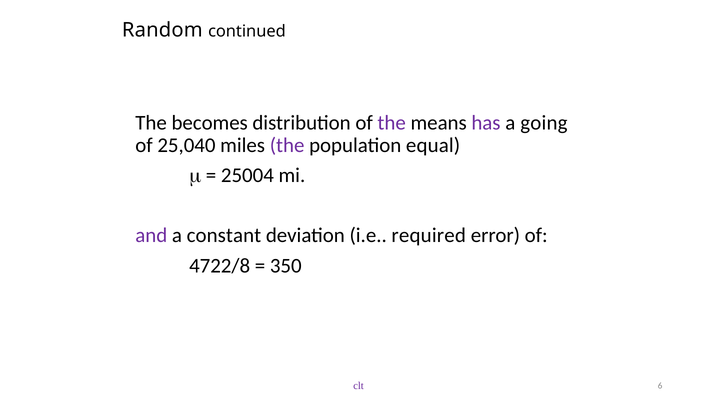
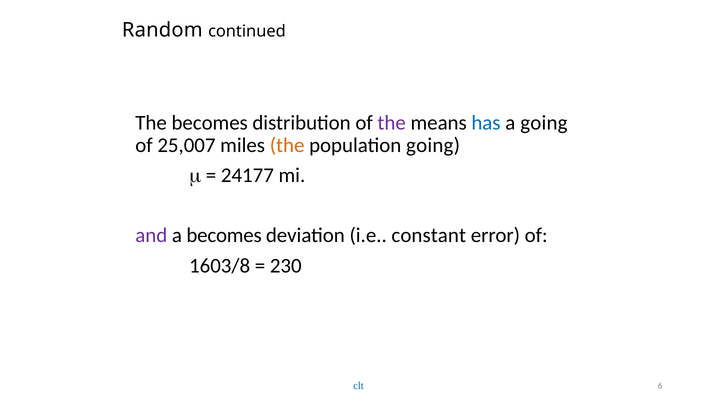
has colour: purple -> blue (486, 123)
25,040: 25,040 -> 25,007 (186, 145)
the colour: purple -> orange (287, 145)
population equal: equal -> going (433, 145)
25004: 25004 -> 24177 (247, 175)
a constant: constant -> becomes (224, 235)
required: required -> constant (429, 235)
4722/8: 4722/8 -> 1603/8 (220, 265)
350: 350 -> 230 (286, 265)
clt colour: purple -> blue (359, 385)
